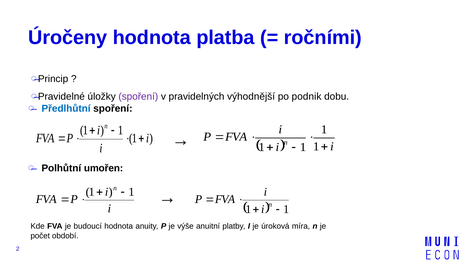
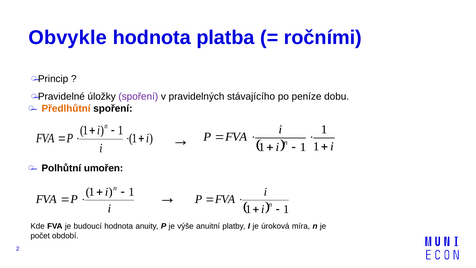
Úročeny: Úročeny -> Obvykle (68, 37)
výhodnější: výhodnější -> stávajícího (251, 97)
podnik: podnik -> peníze (307, 97)
Předlhůtní colour: blue -> orange (66, 108)
